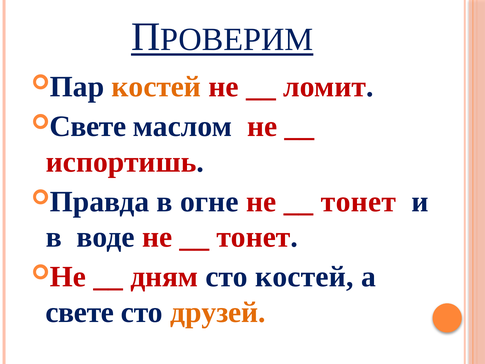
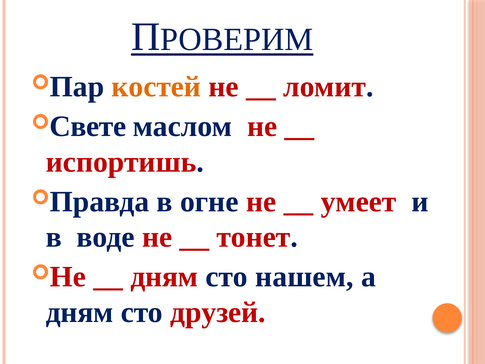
тонет: тонет -> умеет (359, 201)
сто костей: костей -> нашем (304, 277)
свете: свете -> дням (80, 312)
друзей colour: orange -> red (218, 312)
